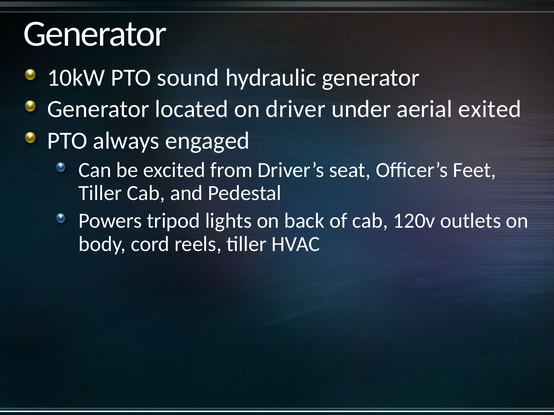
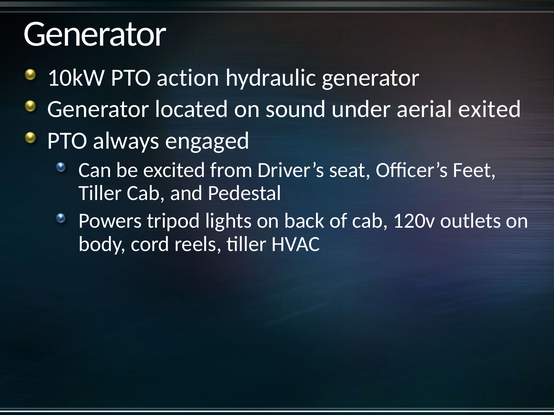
sound: sound -> action (188, 78)
driver: driver -> sound (296, 109)
